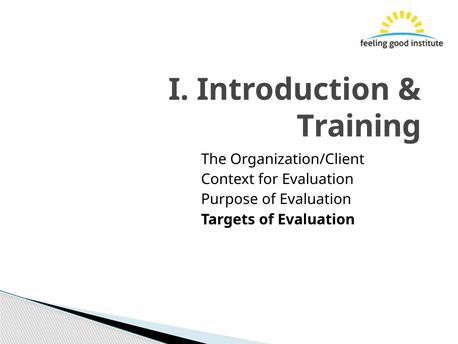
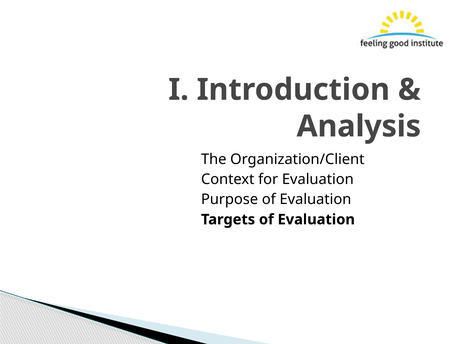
Training: Training -> Analysis (359, 126)
